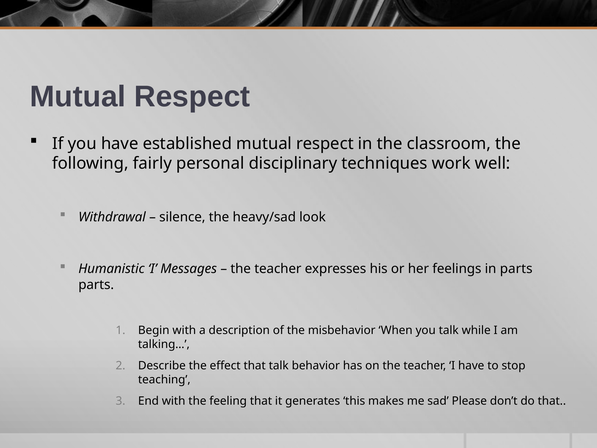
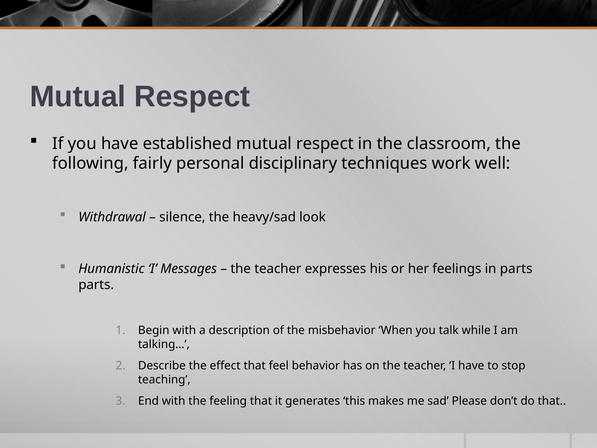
that talk: talk -> feel (279, 365)
